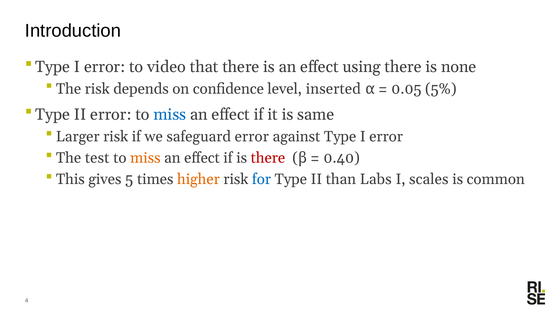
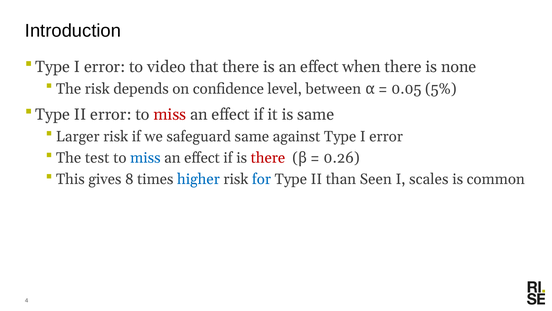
using: using -> when (362, 67)
inserted: inserted -> between (333, 89)
miss colour: blue -> red (170, 114)
safeguard error: error -> same (252, 136)
miss colour: orange -> blue (145, 158)
0.40: 0.40 -> 0.26 (341, 158)
5: 5 -> 8 (129, 179)
higher colour: orange -> blue (198, 179)
Labs: Labs -> Seen (376, 179)
